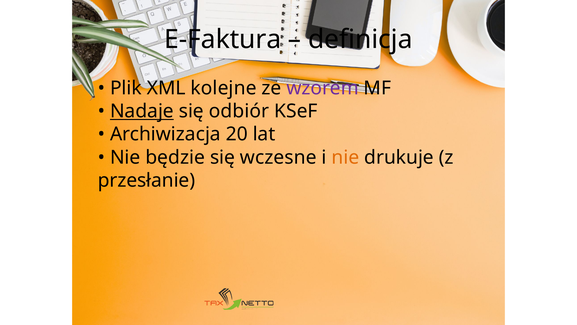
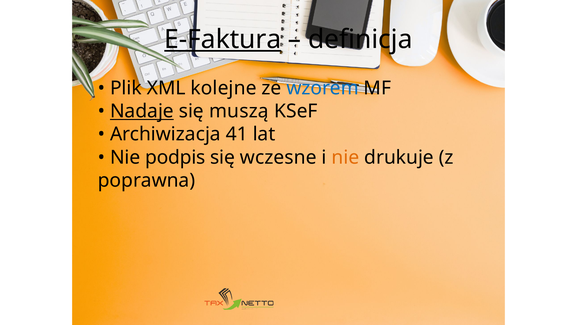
E‑Faktura underline: none -> present (223, 40)
wzorem colour: purple -> blue (323, 88)
odbiór: odbiór -> muszą (239, 111)
20: 20 -> 41 (237, 134)
będzie: będzie -> podpis (175, 157)
przesłanie: przesłanie -> poprawna (146, 180)
